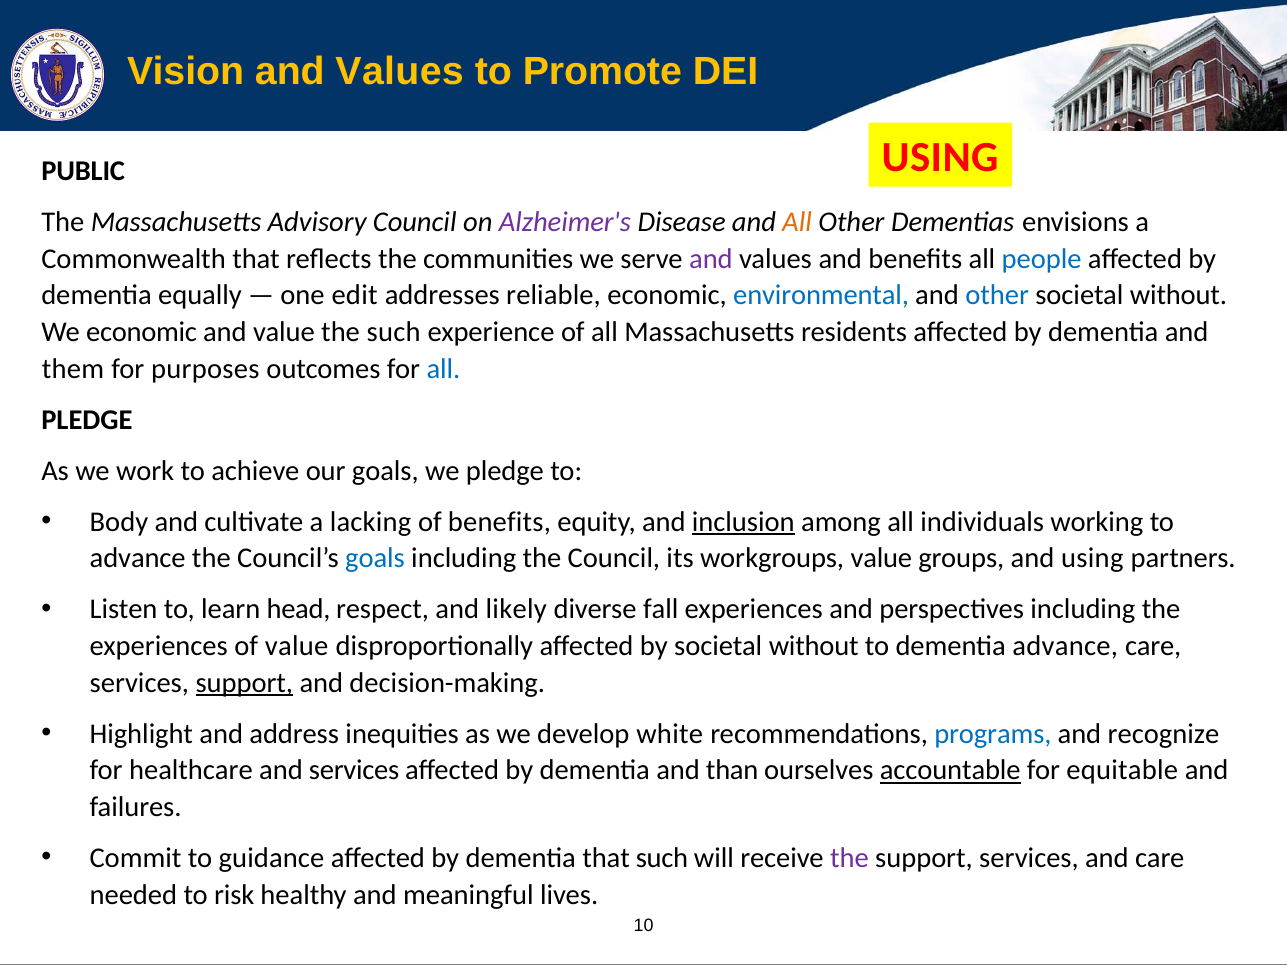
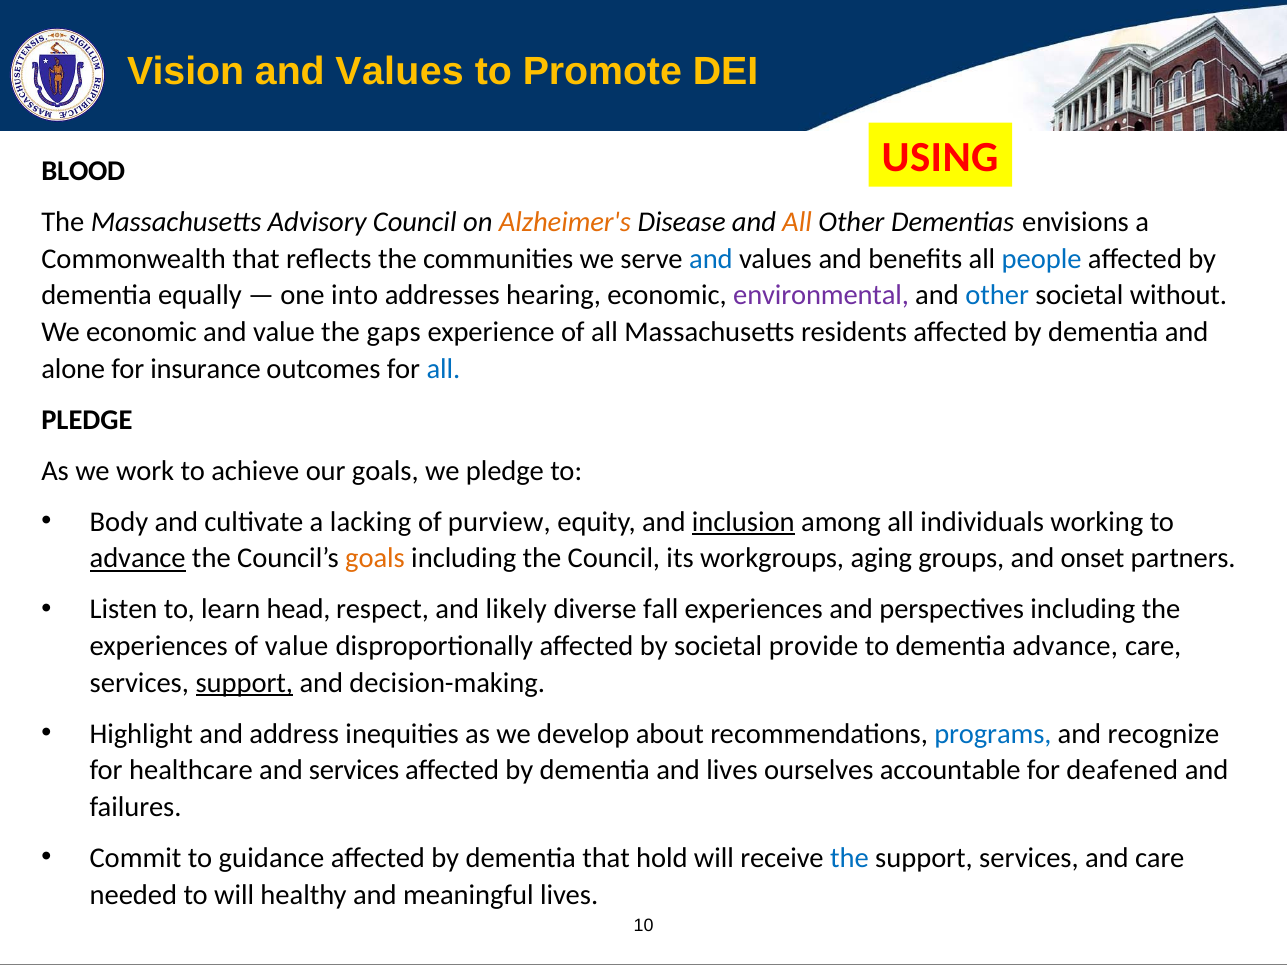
PUBLIC: PUBLIC -> BLOOD (83, 171)
Alzheimer's colour: purple -> orange (565, 222)
and colour: purple -> blue (711, 259)
edit: edit -> into (355, 296)
reliable: reliable -> hearing (554, 296)
environmental colour: blue -> purple (821, 296)
the such: such -> gaps (394, 332)
them: them -> alone (73, 369)
purposes: purposes -> insurance (206, 369)
of benefits: benefits -> purview (499, 522)
advance underline: none -> present (138, 559)
goals colour: blue -> orange (375, 559)
workgroups value: value -> aging (881, 559)
and using: using -> onset (1093, 559)
by societal without: without -> provide (814, 646)
white: white -> about (670, 734)
and than: than -> lives (732, 771)
accountable underline: present -> none (950, 771)
equitable: equitable -> deafened (1122, 771)
that such: such -> hold (662, 858)
the colour: purple -> blue (849, 858)
to risk: risk -> will (234, 895)
